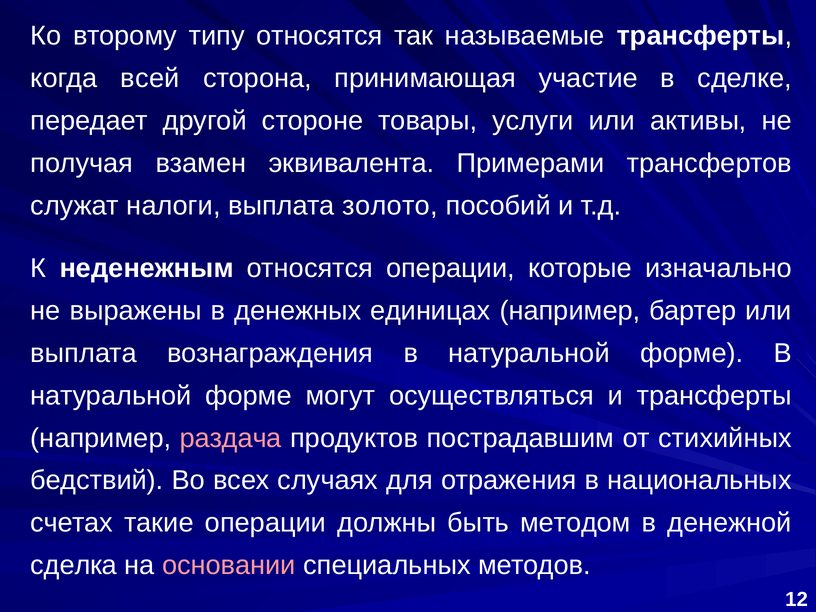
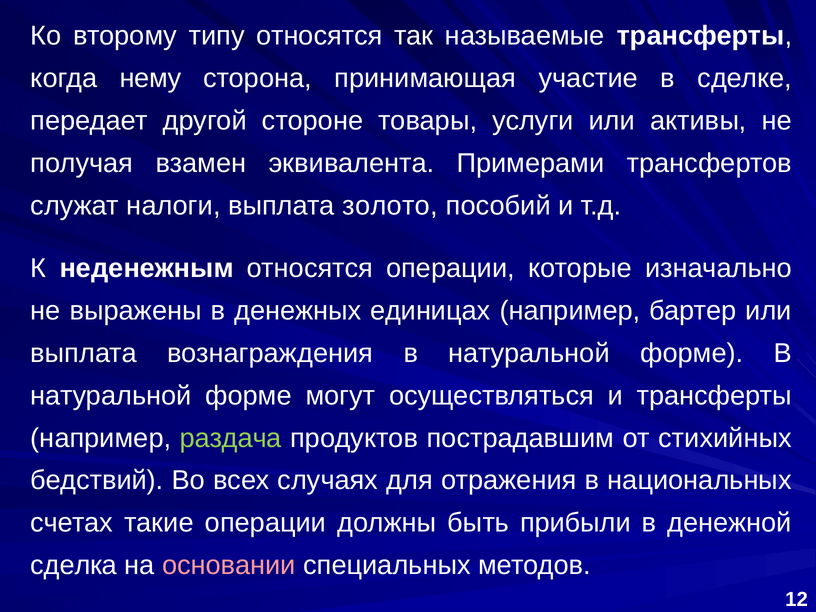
всей: всей -> нему (150, 78)
раздача colour: pink -> light green (231, 438)
методом: методом -> прибыли (575, 523)
